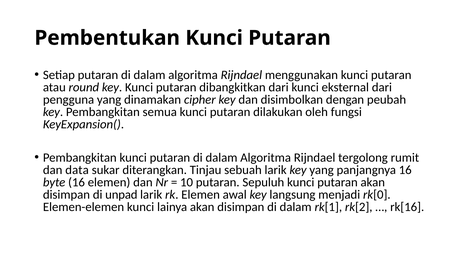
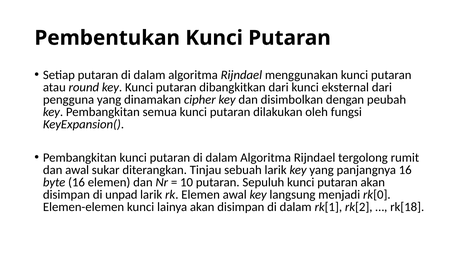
dan data: data -> awal (77, 170)
rk[16: rk[16 -> rk[18 (407, 207)
